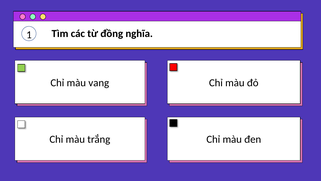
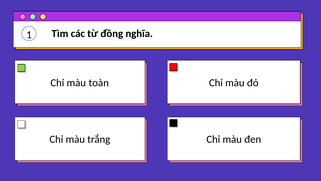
vang: vang -> toàn (99, 83)
